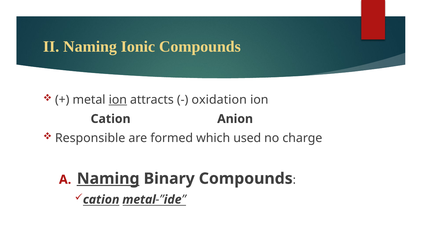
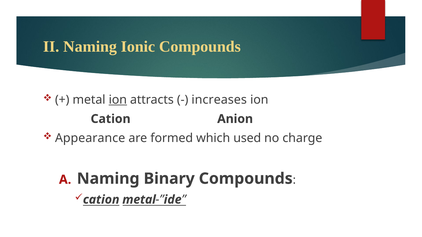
oxidation: oxidation -> increases (219, 100)
Responsible: Responsible -> Appearance (90, 138)
Naming underline: present -> none (108, 179)
